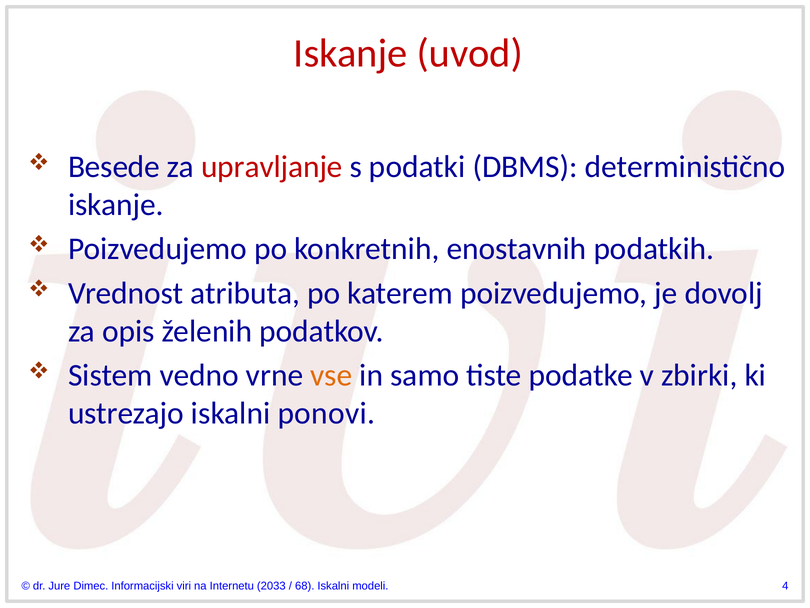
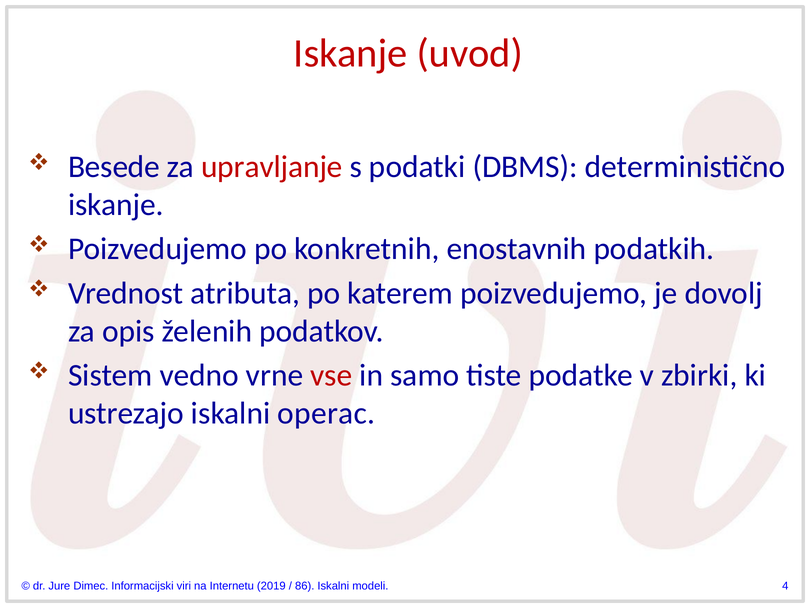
vse colour: orange -> red (331, 375)
ponovi: ponovi -> operac (326, 413)
2033: 2033 -> 2019 (271, 585)
68: 68 -> 86 (305, 585)
